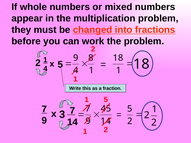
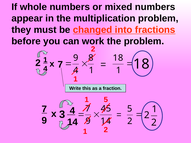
x 5: 5 -> 7 (60, 65)
3 7: 7 -> 4 (72, 111)
